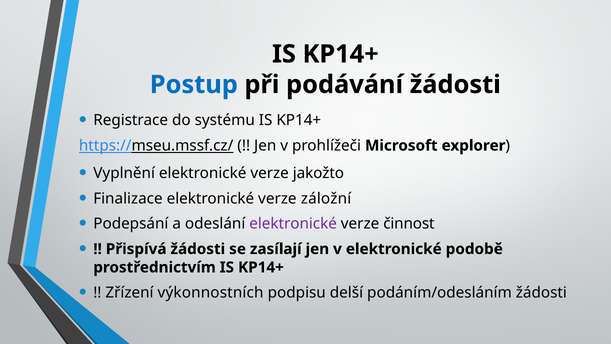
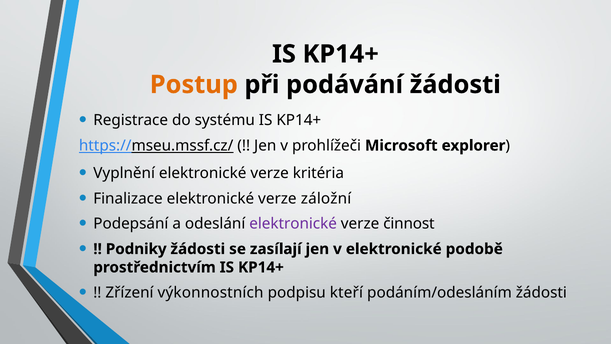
Postup colour: blue -> orange (194, 85)
jakožto: jakožto -> kritéria (318, 173)
Přispívá: Přispívá -> Podniky (136, 249)
delší: delší -> kteří (346, 292)
